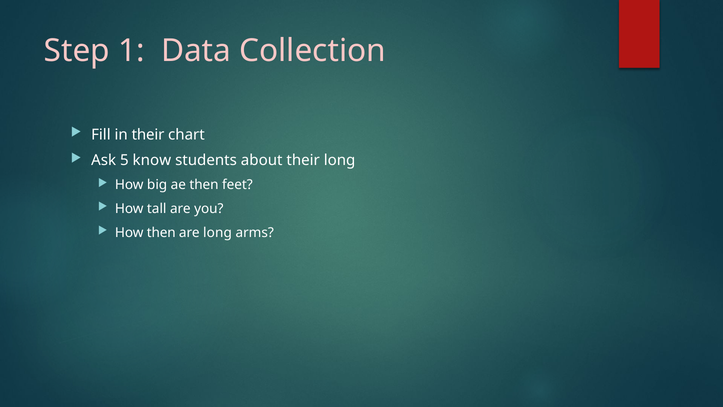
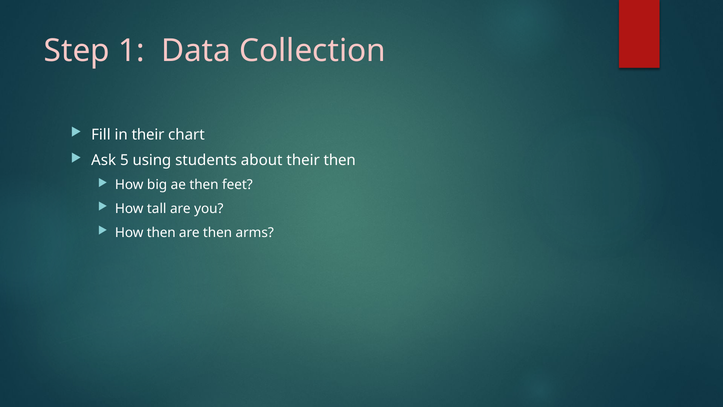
know: know -> using (152, 160)
their long: long -> then (340, 160)
are long: long -> then (218, 232)
